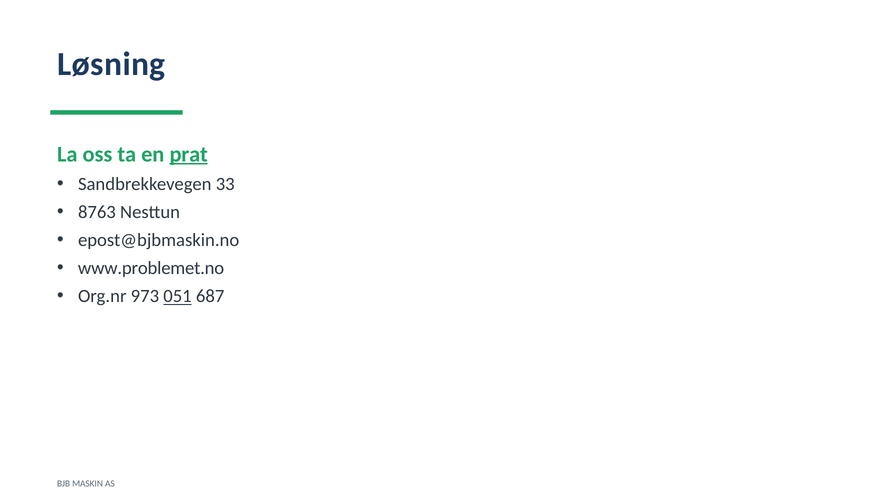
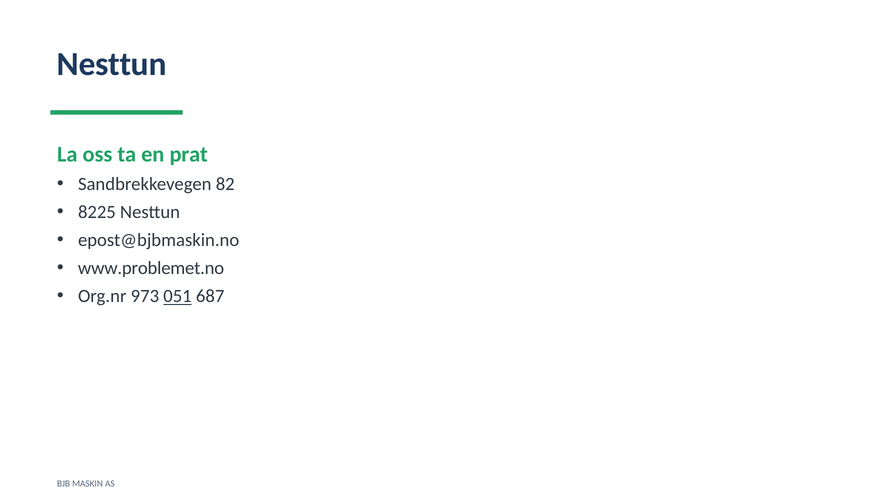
Løsning: Løsning -> Nesttun (112, 64)
prat underline: present -> none (189, 154)
33: 33 -> 82 (225, 184)
8763: 8763 -> 8225 (97, 212)
